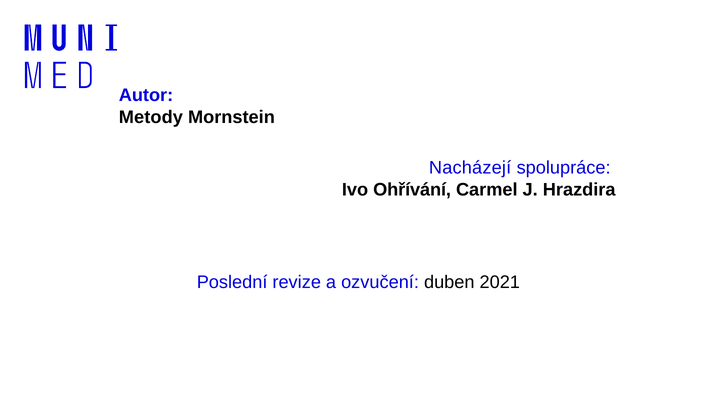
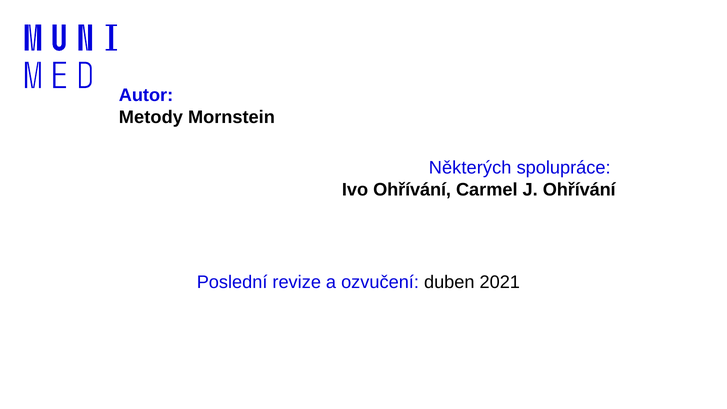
Nacházejí: Nacházejí -> Některých (470, 168)
J Hrazdira: Hrazdira -> Ohřívání (579, 190)
